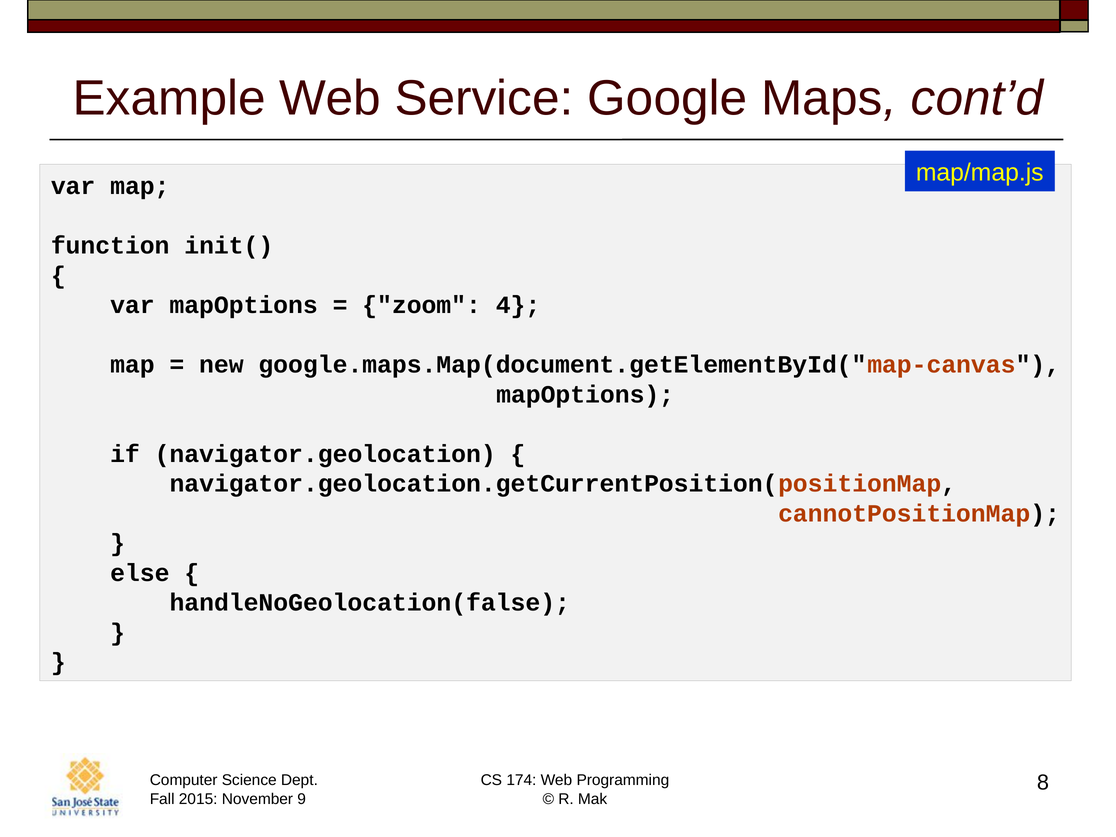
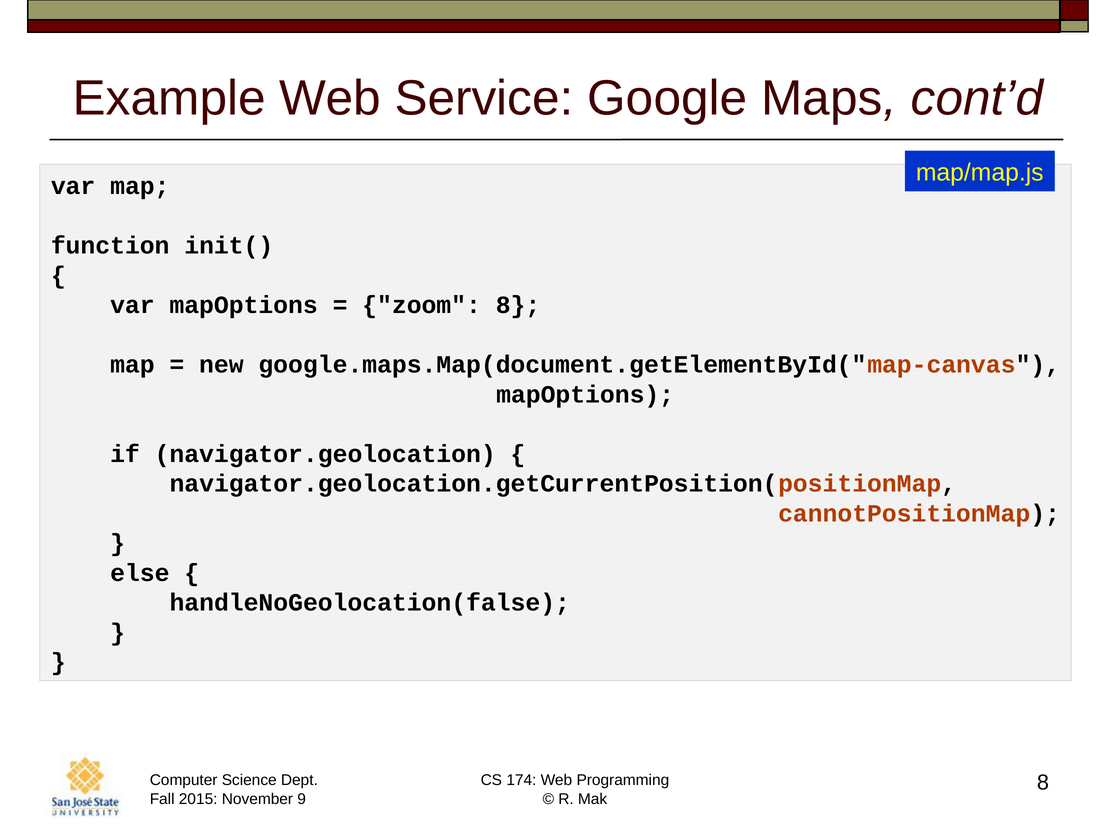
zoom 4: 4 -> 8 (518, 305)
